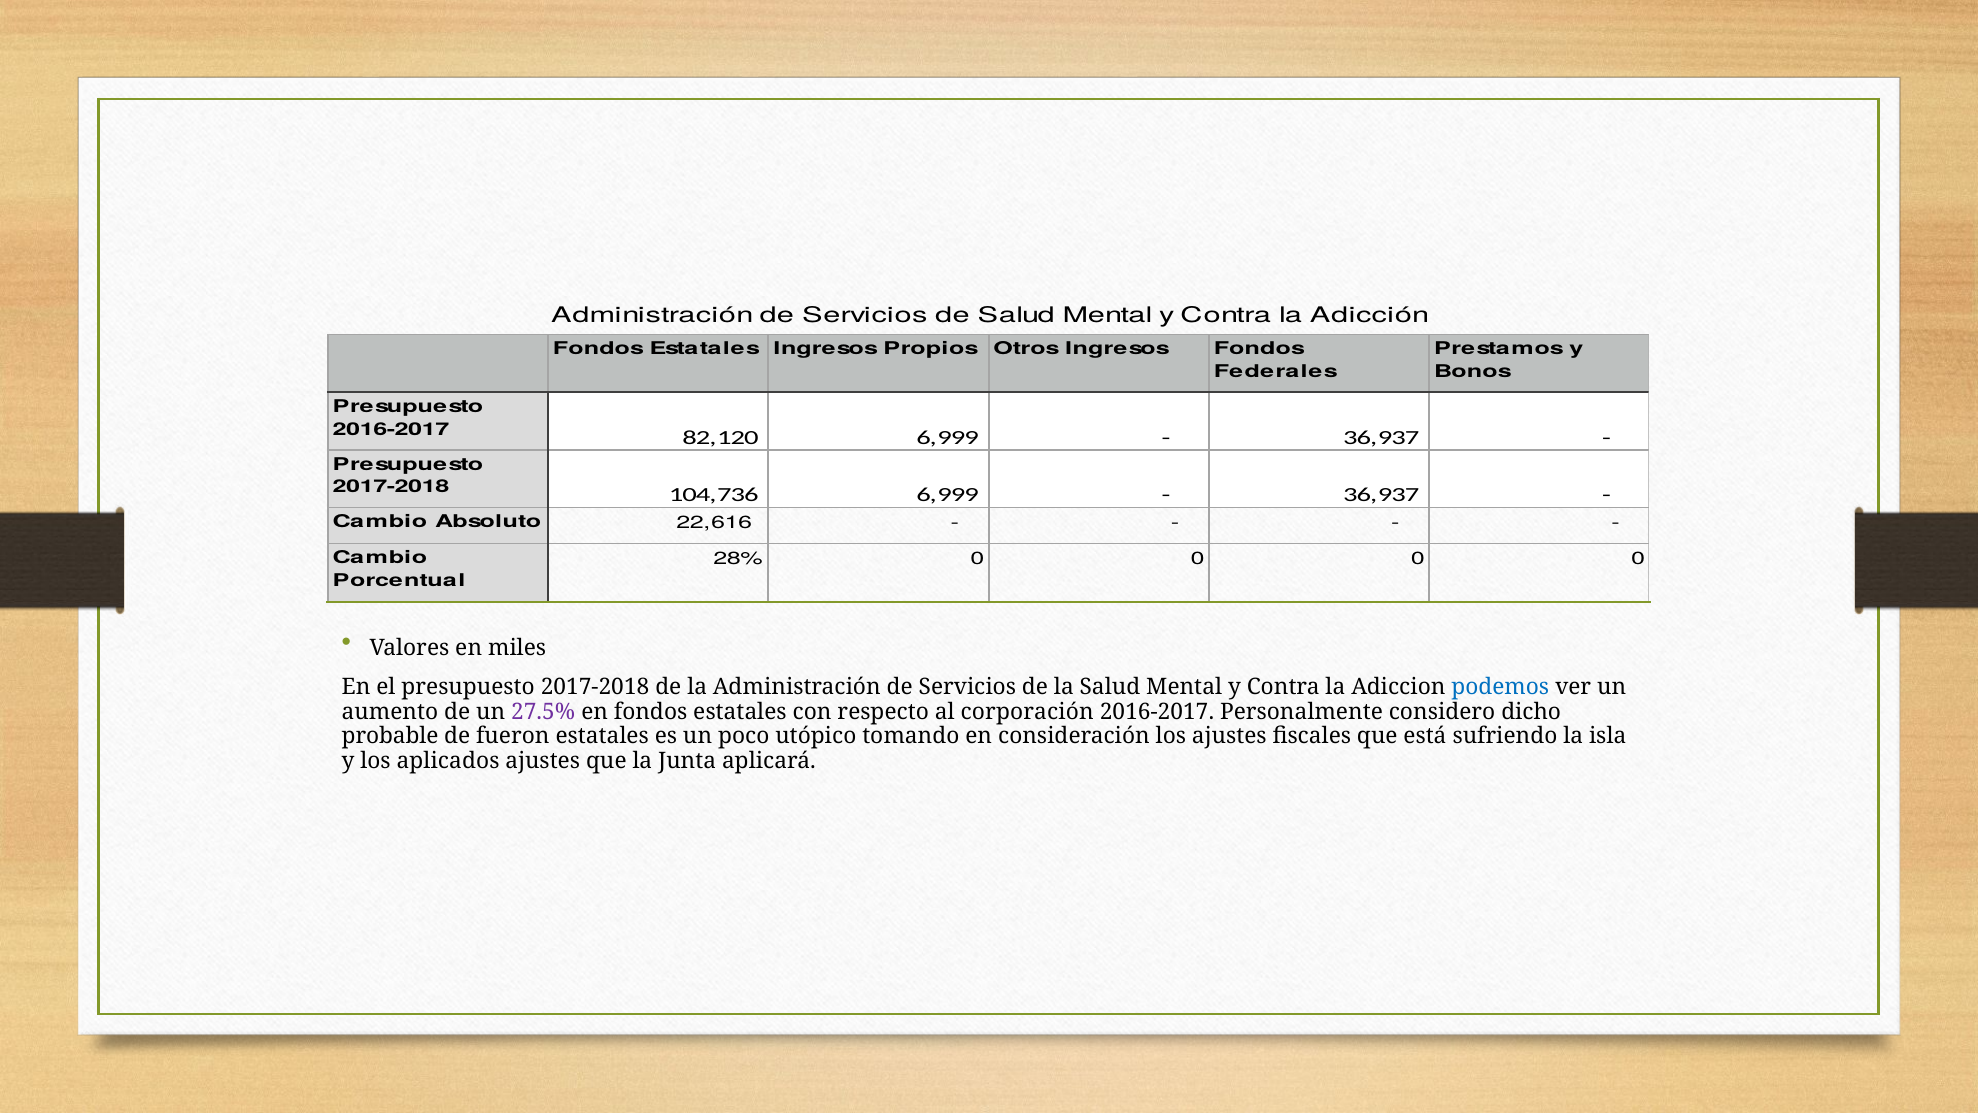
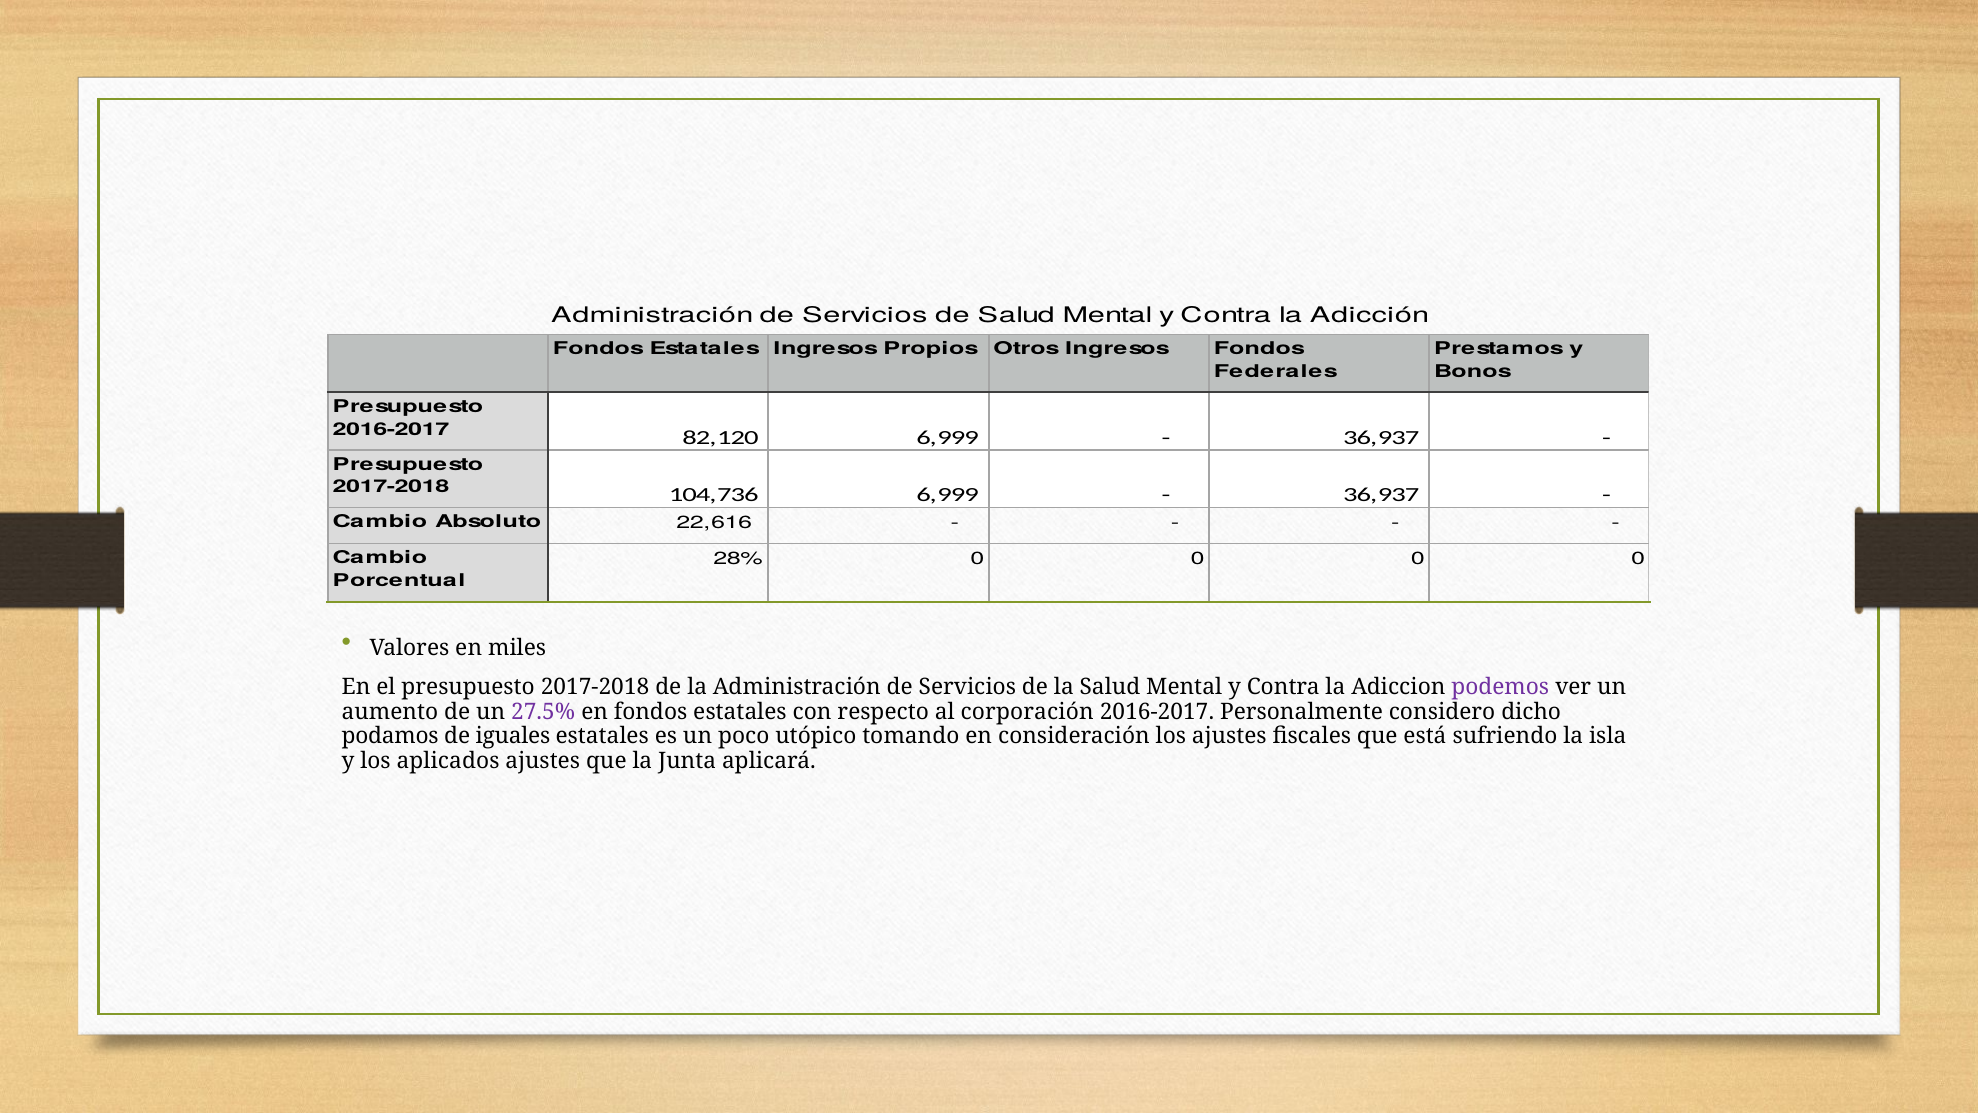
podemos colour: blue -> purple (1500, 687)
probable: probable -> podamos (390, 736)
fueron: fueron -> iguales (513, 736)
